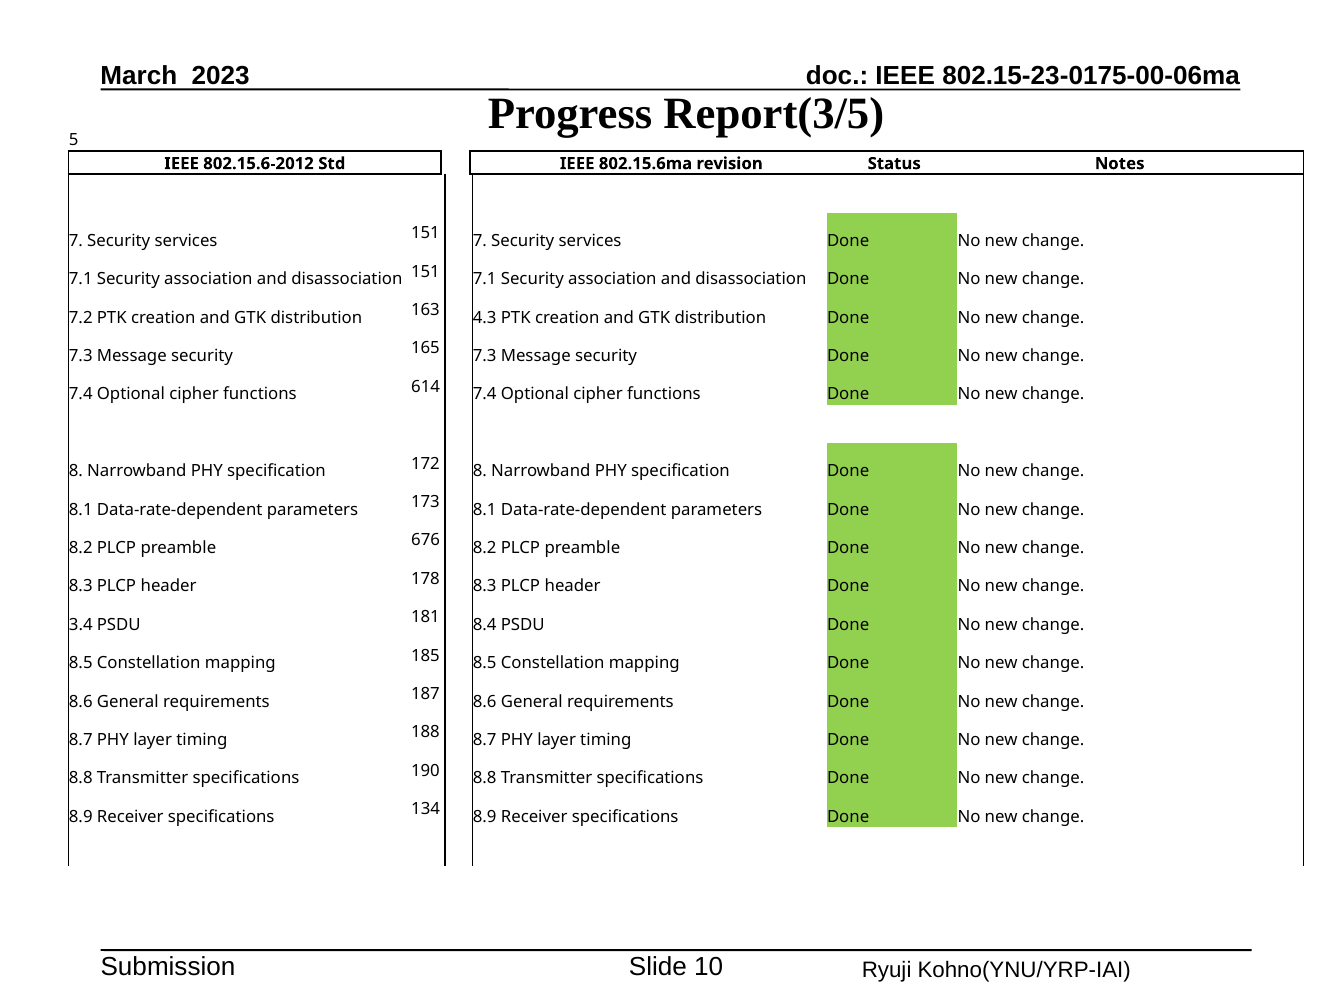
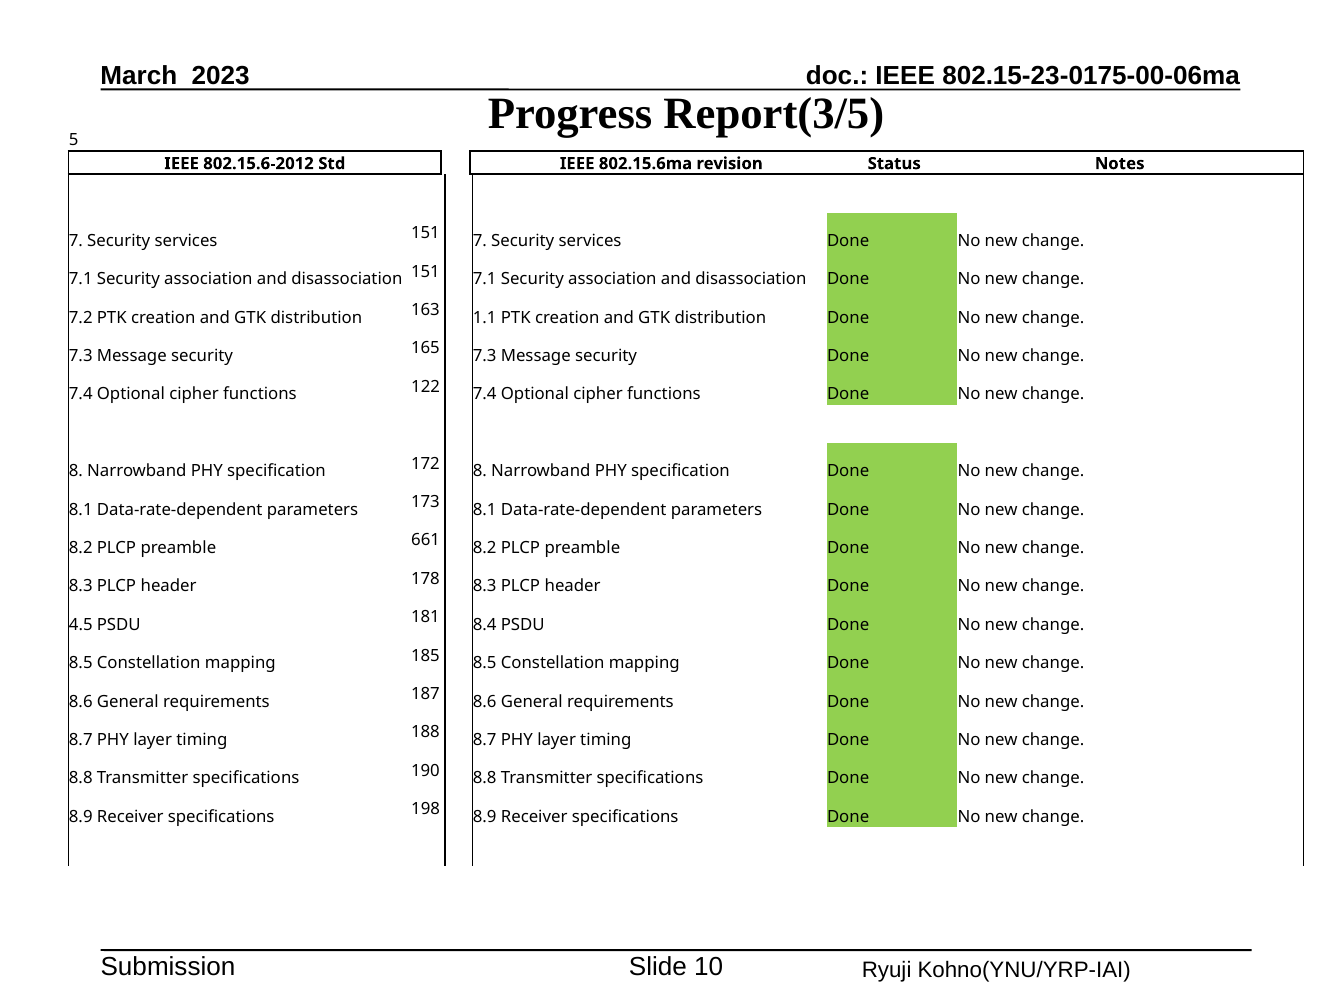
4.3: 4.3 -> 1.1 (485, 318)
614: 614 -> 122 (426, 387)
676: 676 -> 661 (426, 540)
3.4: 3.4 -> 4.5 (81, 625)
134: 134 -> 198 (426, 809)
